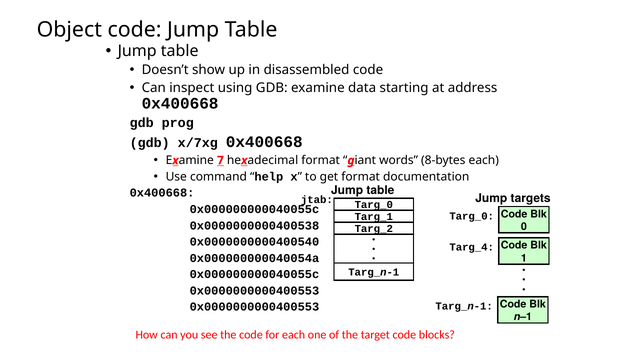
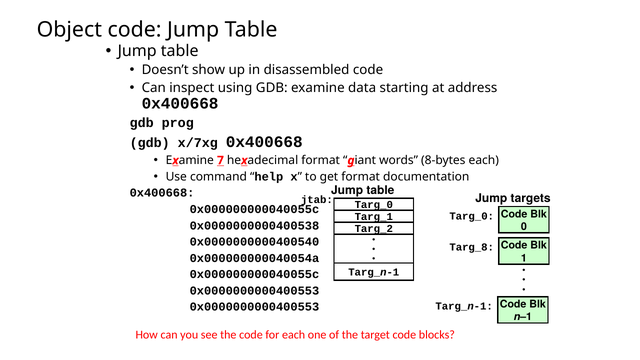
Targ_4: Targ_4 -> Targ_8 (472, 247)
